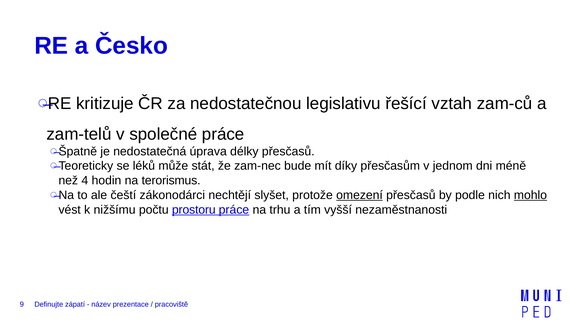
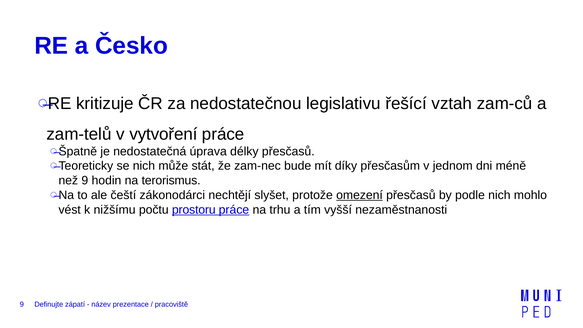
společné: společné -> vytvoření (163, 134)
se léků: léků -> nich (144, 166)
než 4: 4 -> 9 (85, 181)
mohlo underline: present -> none (530, 195)
